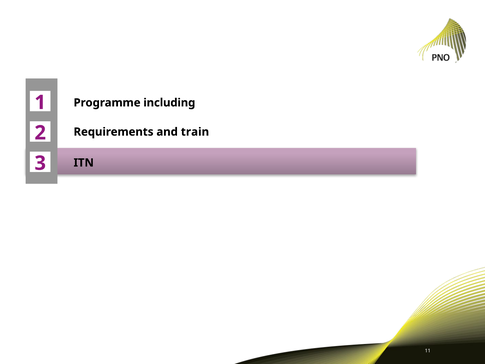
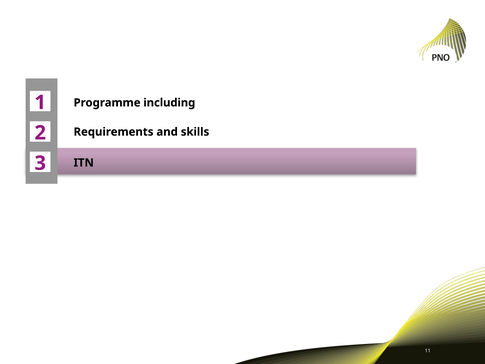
train: train -> skills (195, 132)
